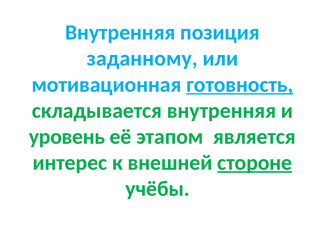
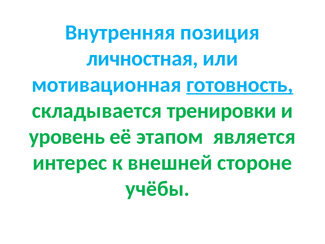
заданному: заданному -> личностная (142, 59)
складывается внутренняя: внутренняя -> тренировки (222, 111)
стороне underline: present -> none (255, 163)
